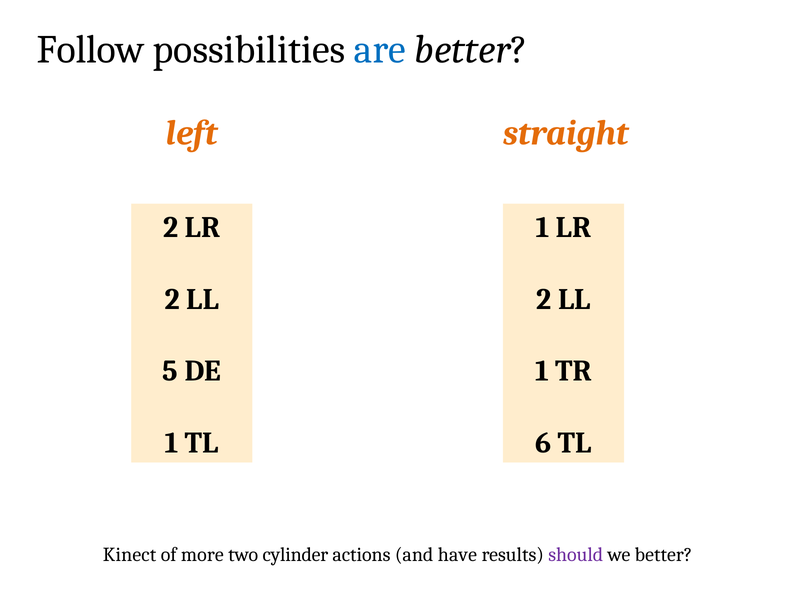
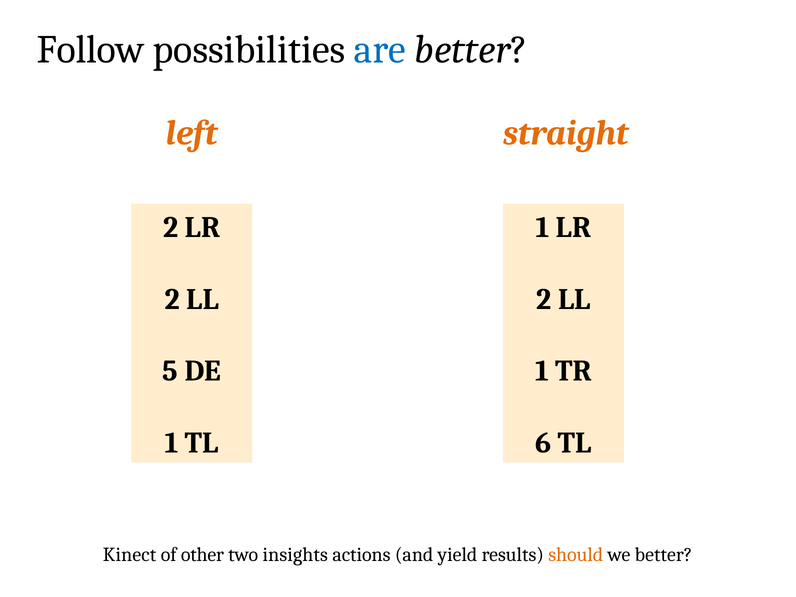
more: more -> other (202, 555)
cylinder: cylinder -> insights (295, 555)
have: have -> yield (457, 555)
should colour: purple -> orange (576, 555)
